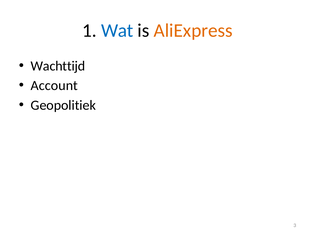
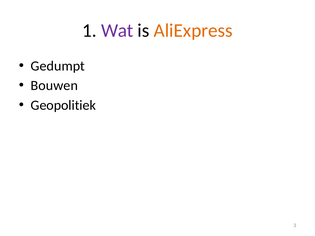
Wat colour: blue -> purple (117, 30)
Wachttijd: Wachttijd -> Gedumpt (58, 66)
Account: Account -> Bouwen (54, 86)
